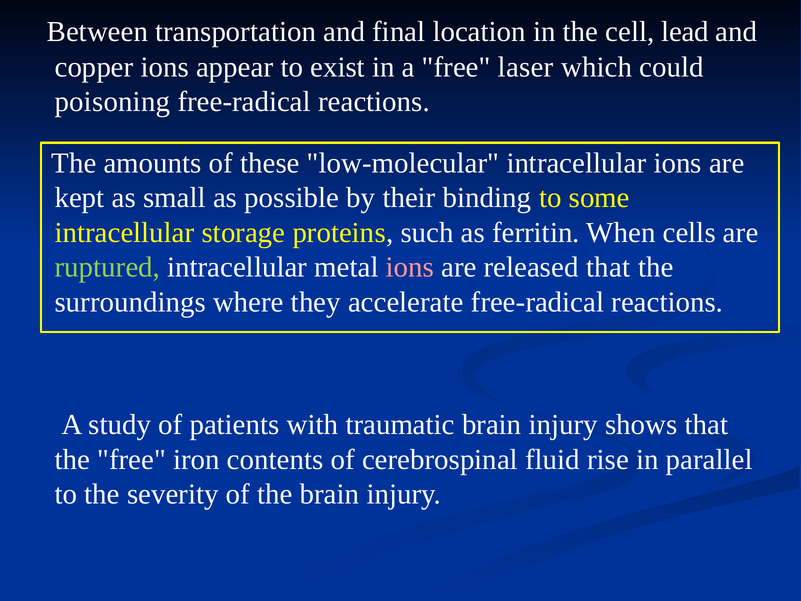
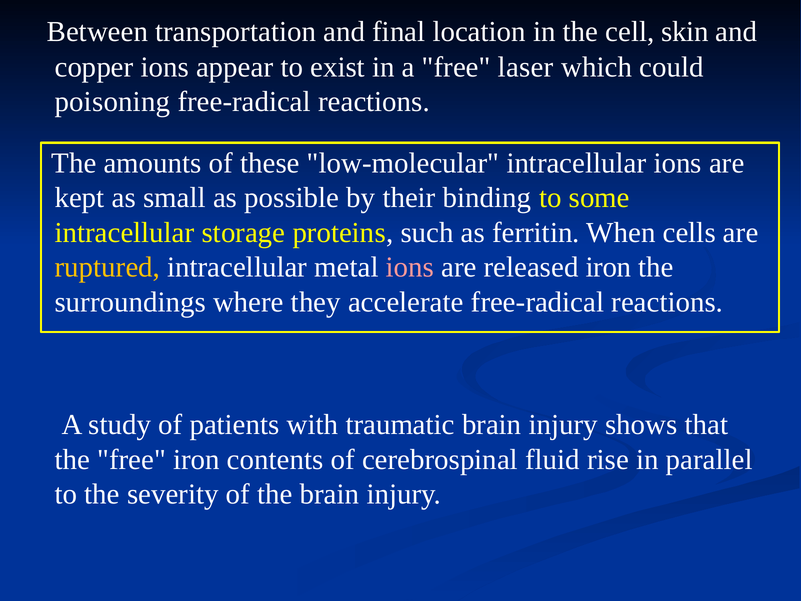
lead: lead -> skin (685, 32)
ruptured colour: light green -> yellow (107, 267)
released that: that -> iron (609, 267)
